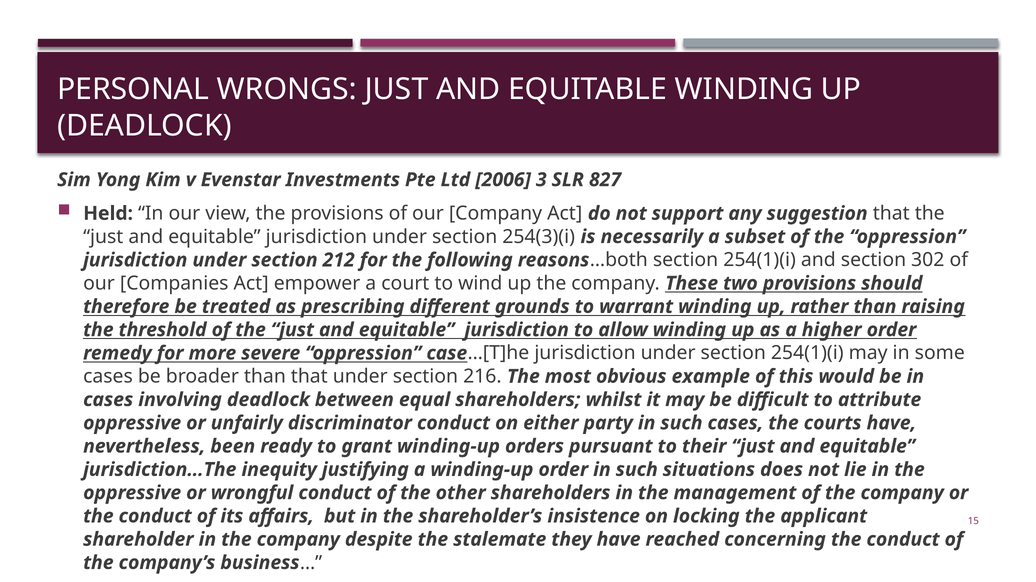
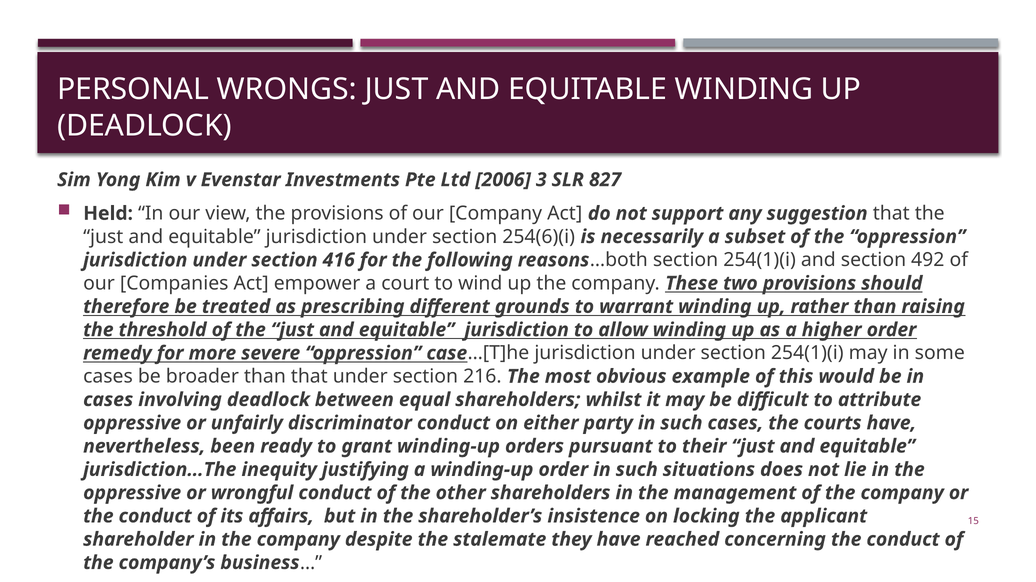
254(3)(i: 254(3)(i -> 254(6)(i (539, 237)
212: 212 -> 416 (339, 260)
302: 302 -> 492 (928, 260)
